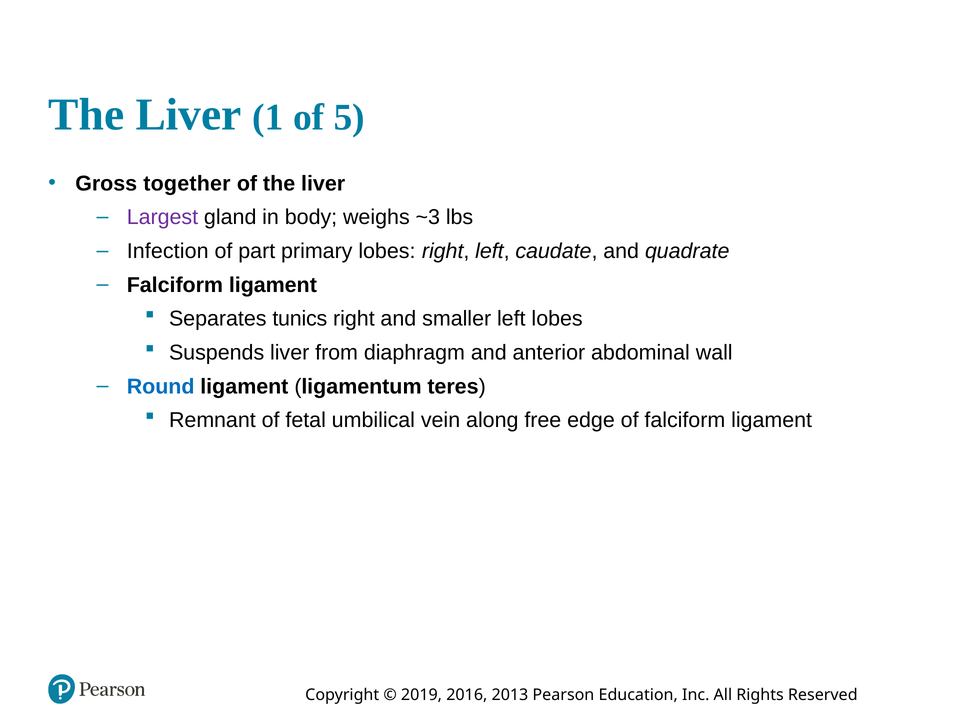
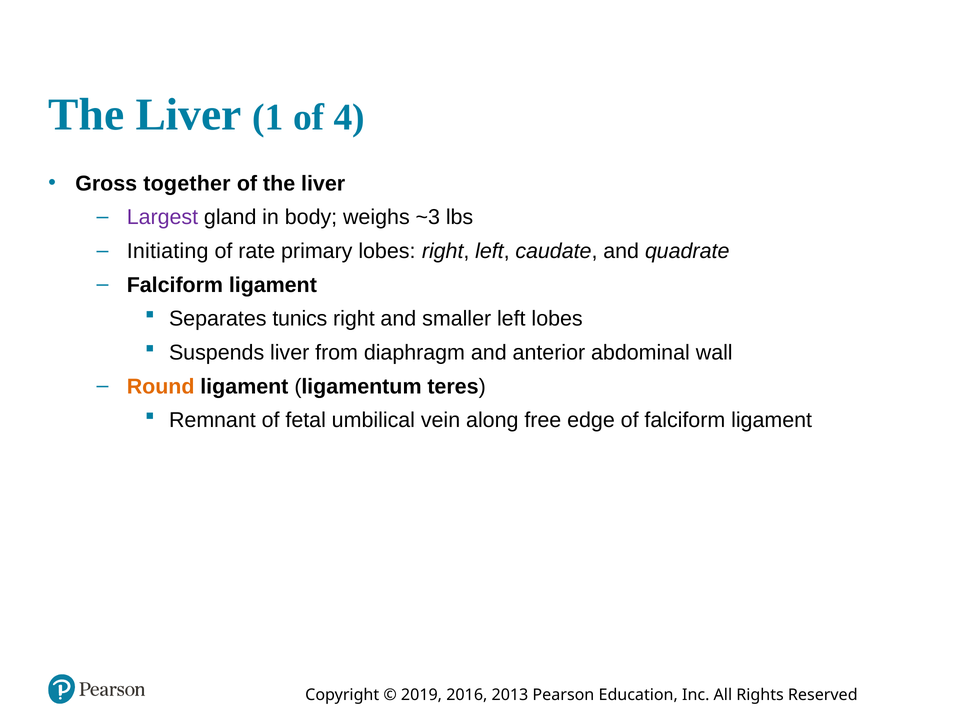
5: 5 -> 4 (349, 117)
Infection: Infection -> Initiating (168, 251)
part: part -> rate (257, 251)
Round colour: blue -> orange (161, 386)
